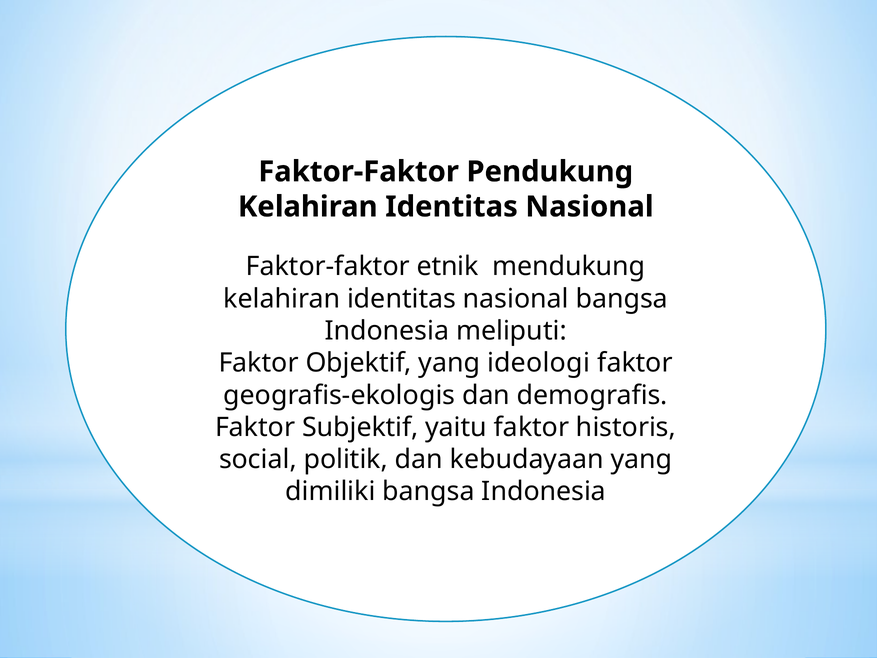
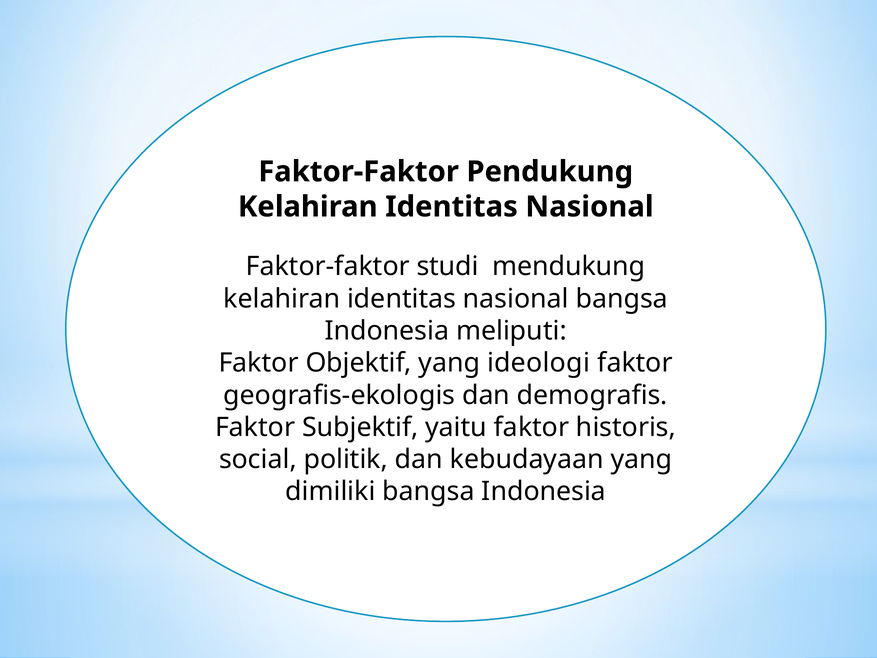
etnik: etnik -> studi (448, 266)
